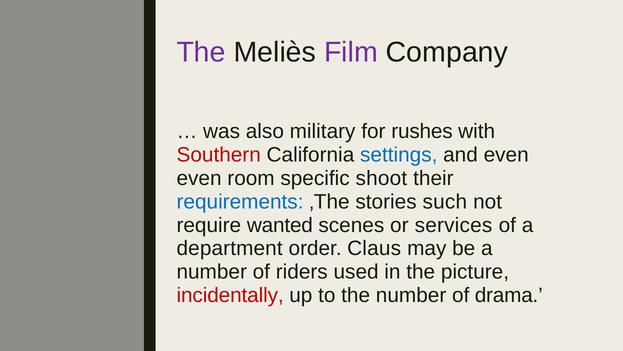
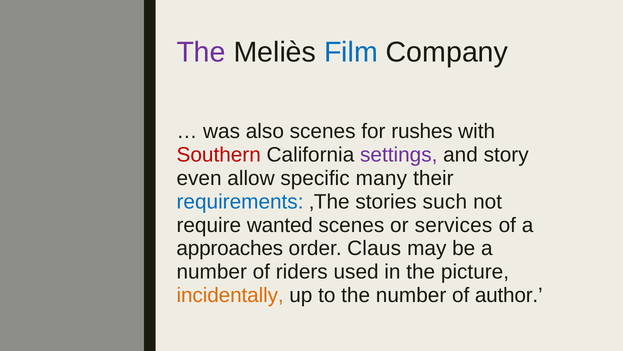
Film colour: purple -> blue (351, 52)
also military: military -> scenes (323, 131)
settings colour: blue -> purple (399, 154)
and even: even -> story (506, 154)
room: room -> allow (251, 178)
shoot: shoot -> many (381, 178)
department: department -> approaches (230, 248)
incidentally colour: red -> orange (230, 295)
drama: drama -> author (509, 295)
